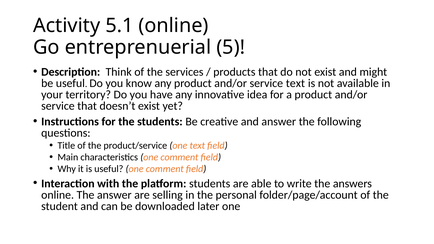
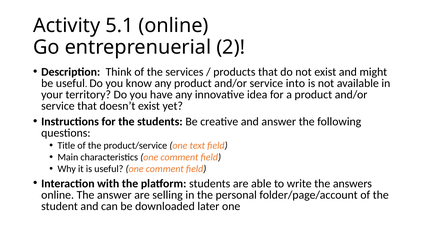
5: 5 -> 2 (231, 47)
service text: text -> into (295, 83)
